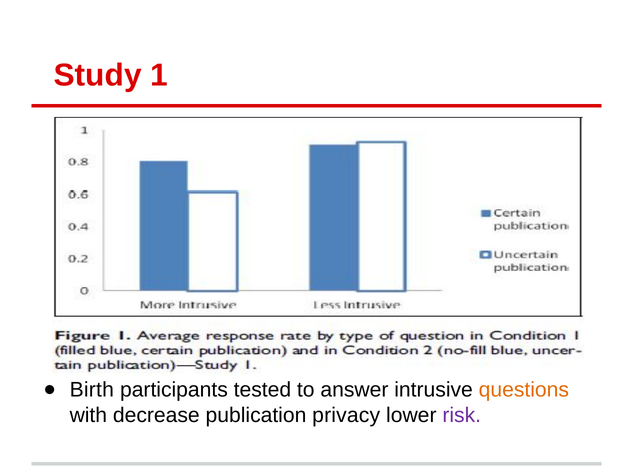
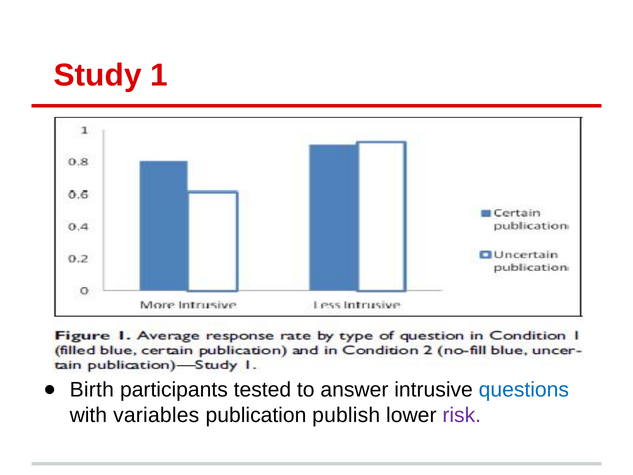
questions colour: orange -> blue (524, 390)
decrease: decrease -> variables (156, 415)
privacy: privacy -> publish (346, 415)
